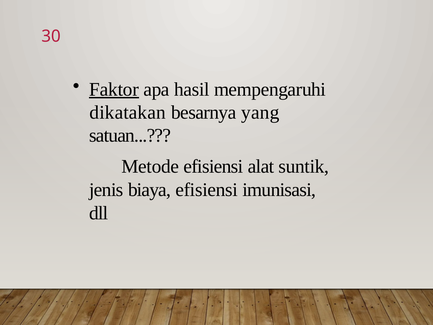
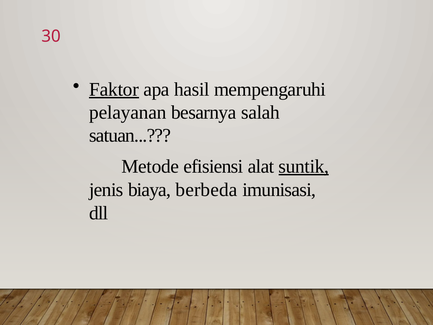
dikatakan: dikatakan -> pelayanan (128, 112)
yang: yang -> salah (261, 112)
suntik underline: none -> present (304, 166)
biaya efisiensi: efisiensi -> berbeda (207, 190)
